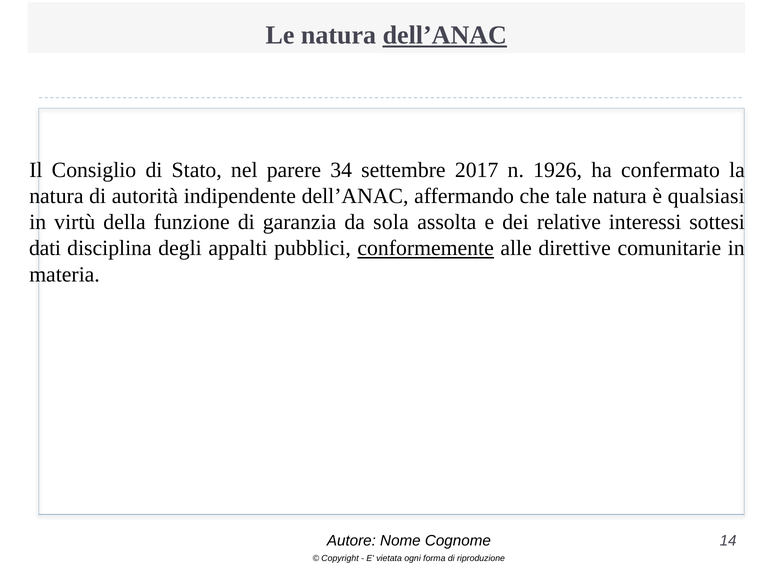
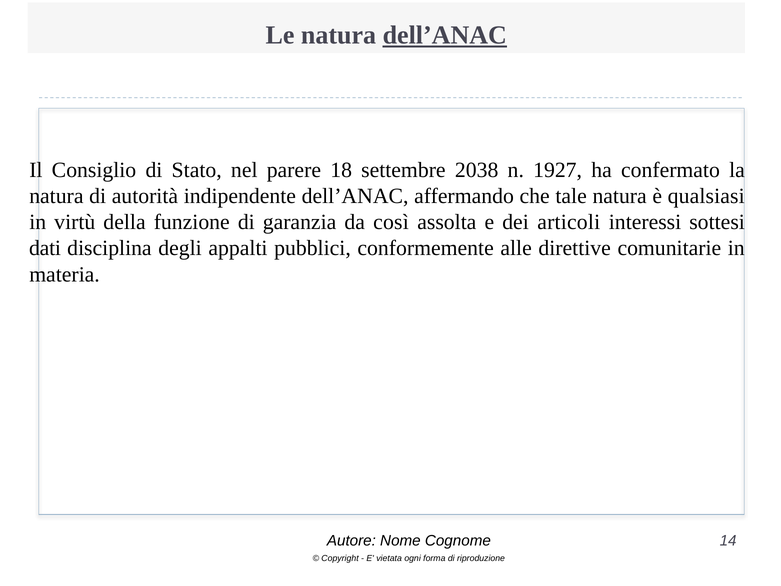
34: 34 -> 18 (341, 170)
2017: 2017 -> 2038 (477, 170)
1926: 1926 -> 1927 (558, 170)
sola: sola -> così (391, 222)
relative: relative -> articoli (569, 222)
conformemente underline: present -> none (426, 248)
